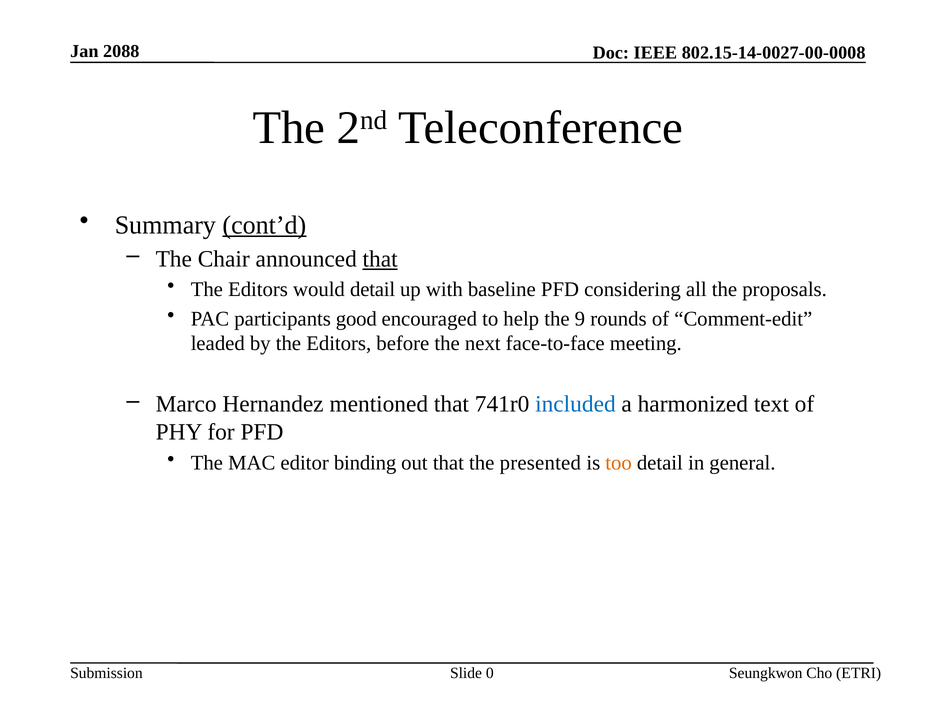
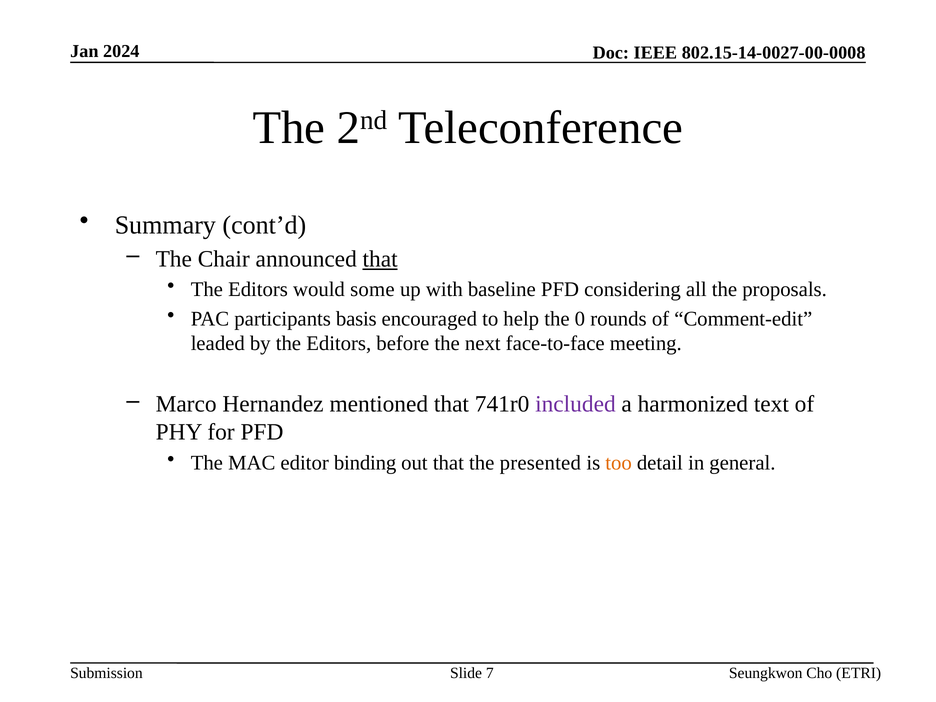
2088: 2088 -> 2024 (121, 51)
cont’d underline: present -> none (264, 225)
would detail: detail -> some (372, 290)
good: good -> basis (356, 319)
9: 9 -> 0 (580, 319)
included colour: blue -> purple (575, 404)
0: 0 -> 7 (490, 673)
